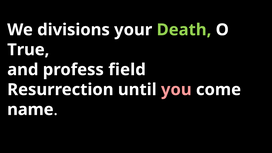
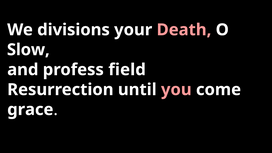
Death colour: light green -> pink (184, 30)
True: True -> Slow (28, 50)
name: name -> grace (30, 110)
